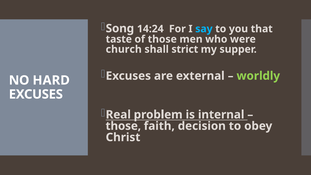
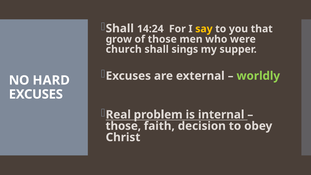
Song: Song -> Shall (120, 28)
say colour: light blue -> yellow (204, 29)
taste: taste -> grow (119, 39)
strict: strict -> sings (185, 49)
